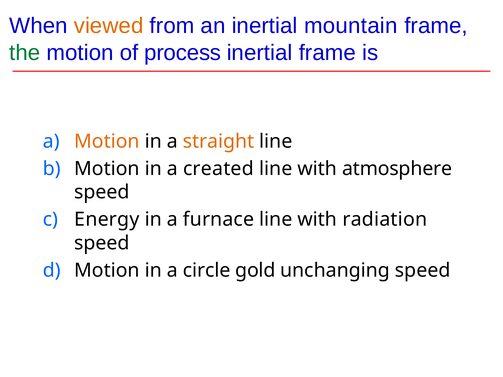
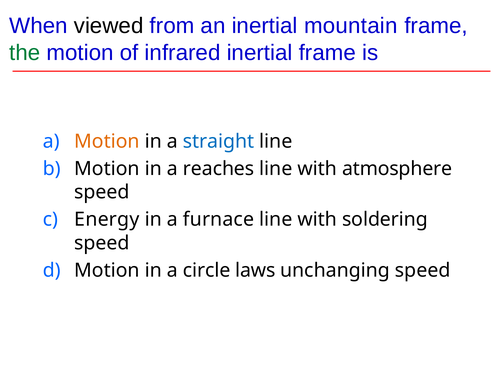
viewed colour: orange -> black (109, 26)
process: process -> infrared (183, 53)
straight colour: orange -> blue (219, 141)
created: created -> reaches (219, 169)
radiation: radiation -> soldering (385, 220)
gold: gold -> laws (255, 271)
